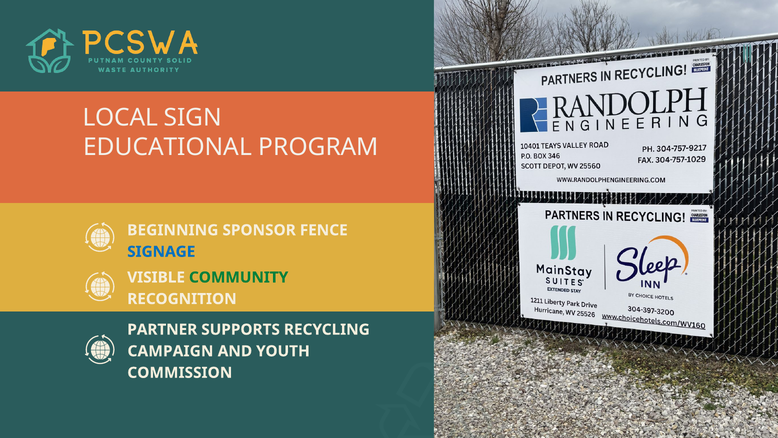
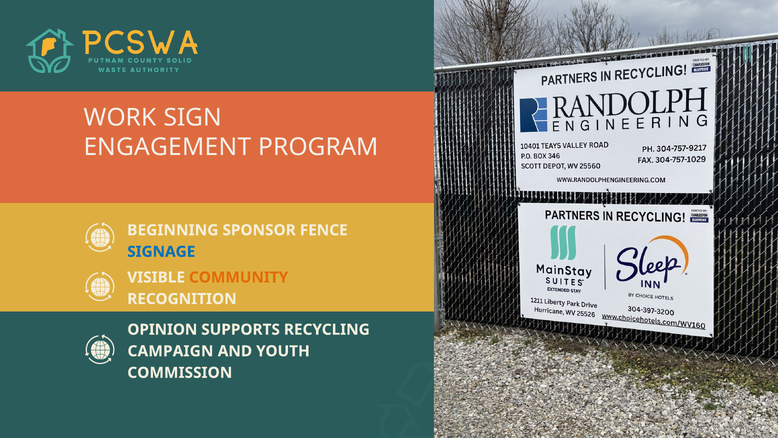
LOCAL: LOCAL -> WORK (120, 118)
EDUCATIONAL: EDUCATIONAL -> ENGAGEMENT (167, 147)
COMMUNITY colour: green -> orange (239, 277)
PARTNER: PARTNER -> OPINION (162, 329)
